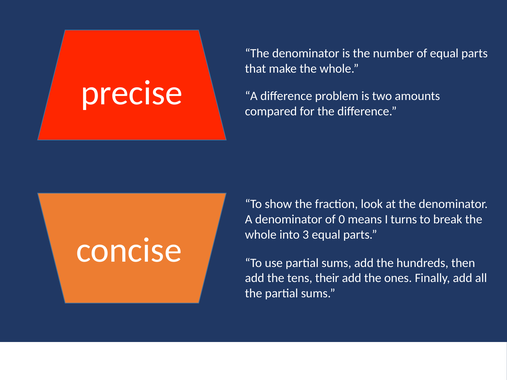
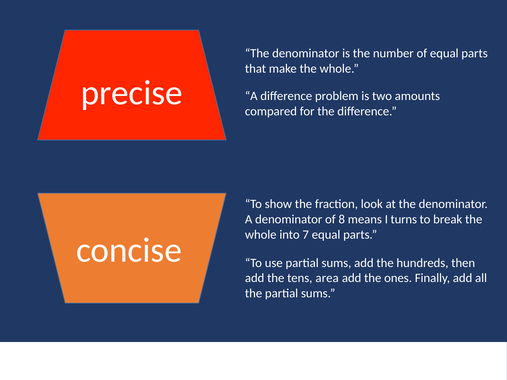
0: 0 -> 8 (342, 219)
3: 3 -> 7 (306, 235)
their: their -> area (327, 278)
